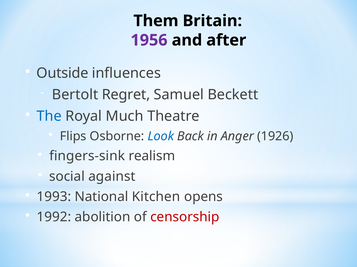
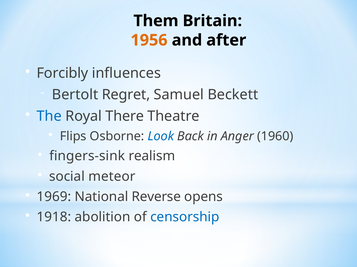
1956 colour: purple -> orange (149, 40)
Outside: Outside -> Forcibly (62, 73)
Much: Much -> There (125, 117)
1926: 1926 -> 1960 (275, 137)
against: against -> meteor (112, 177)
1993: 1993 -> 1969 (54, 197)
Kitchen: Kitchen -> Reverse (156, 197)
1992: 1992 -> 1918 (54, 218)
censorship colour: red -> blue (185, 218)
